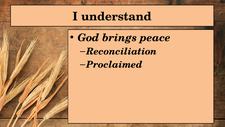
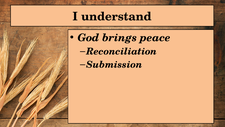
Proclaimed: Proclaimed -> Submission (114, 64)
